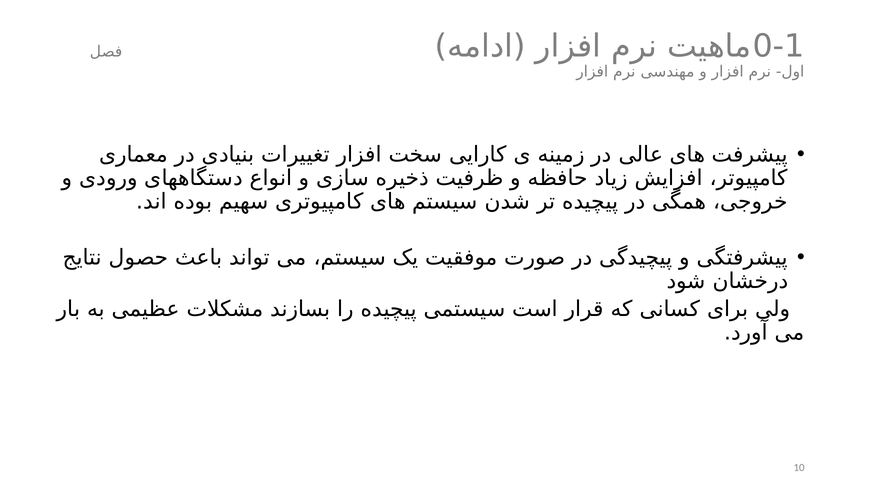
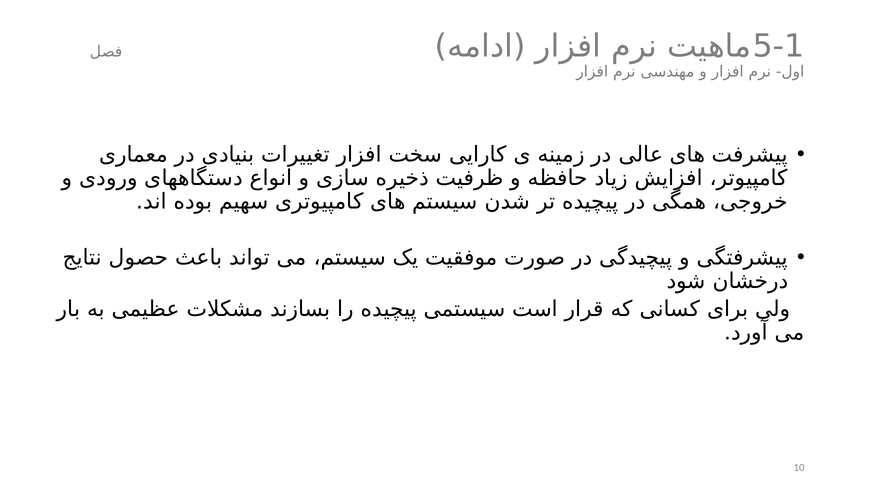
0-1: 0-1 -> 5-1 (779, 46)
